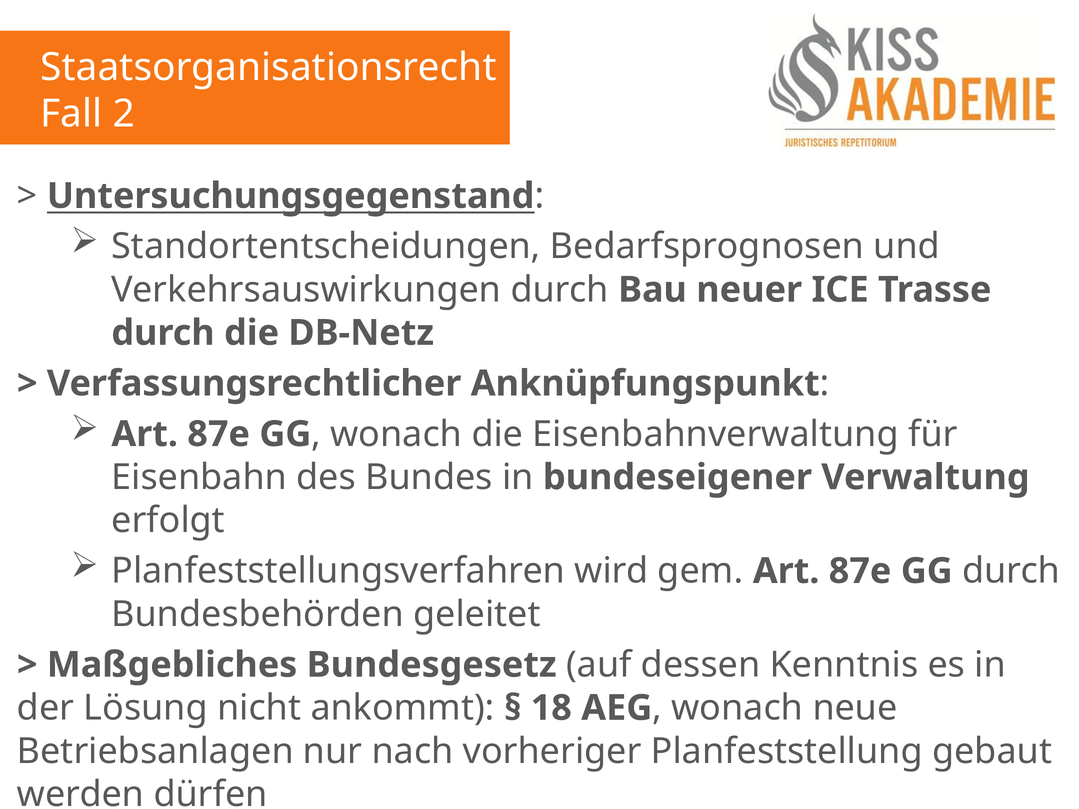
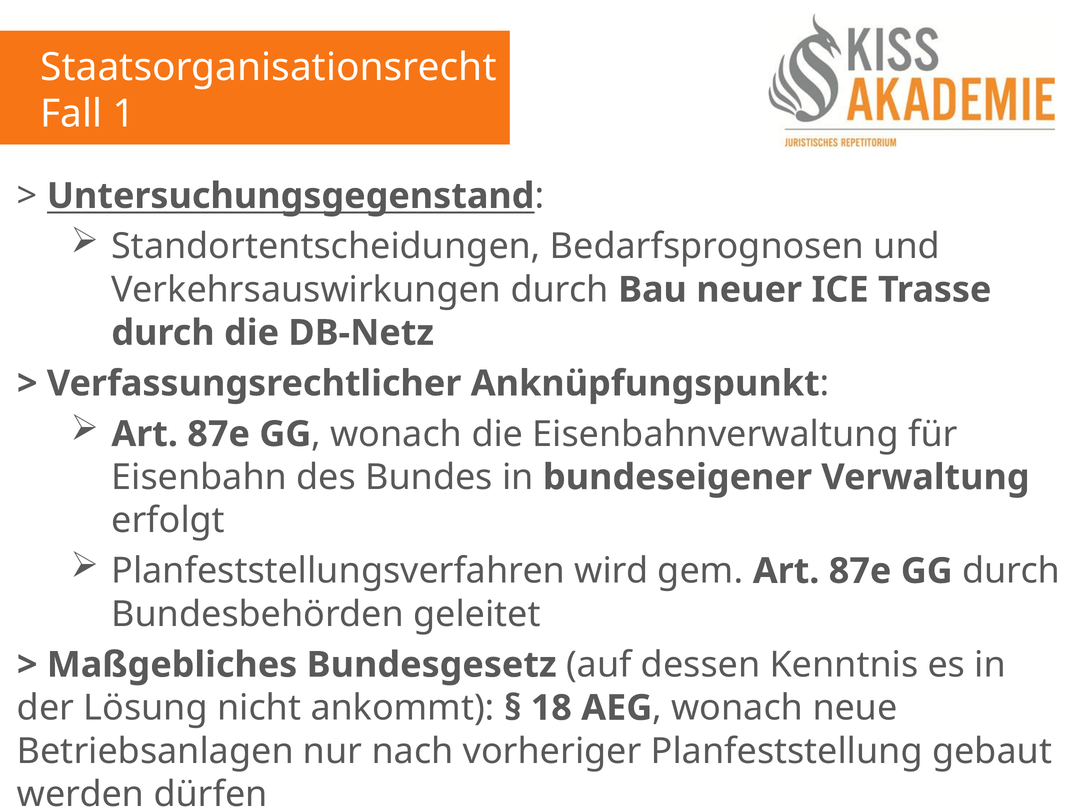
2: 2 -> 1 (124, 114)
